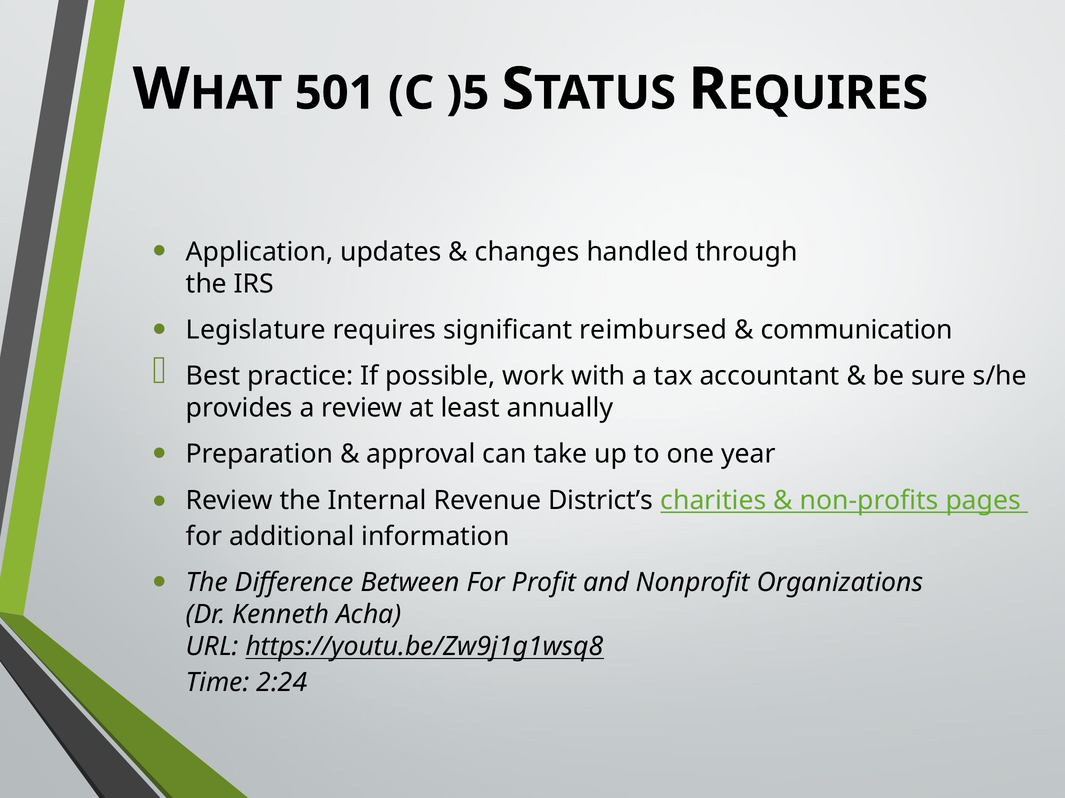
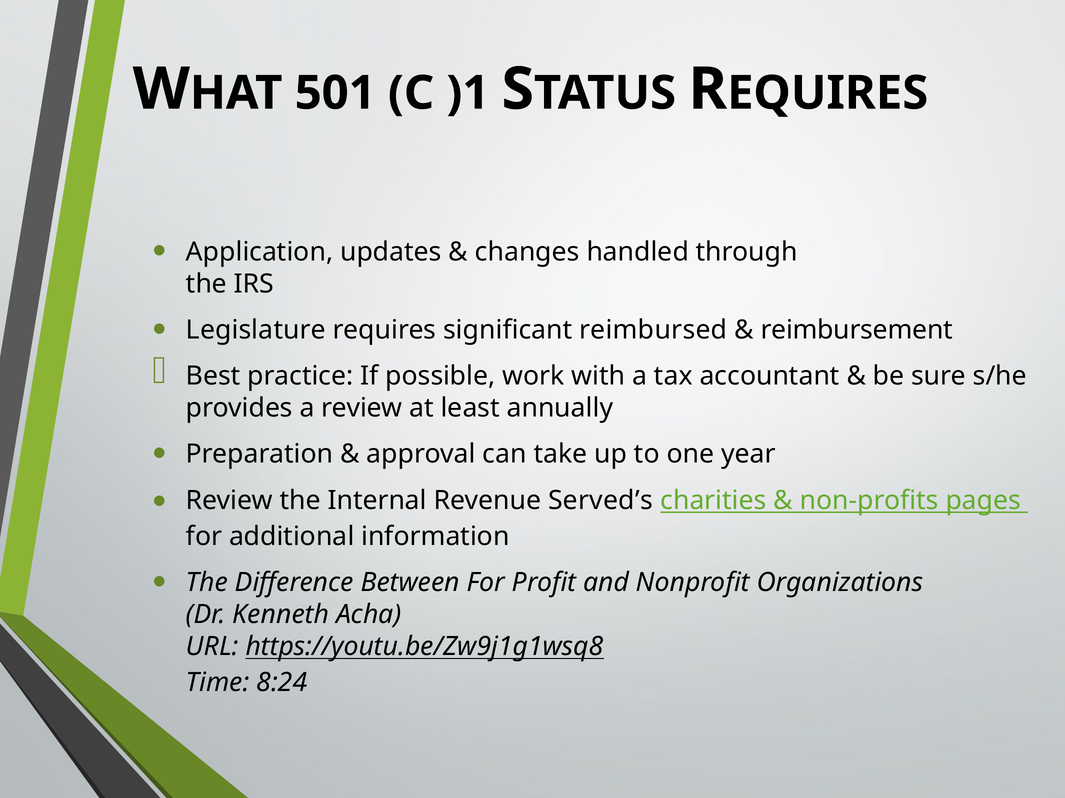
)5: )5 -> )1 (468, 93)
communication: communication -> reimbursement (857, 330)
District’s: District’s -> Served’s (600, 501)
2:24: 2:24 -> 8:24 (282, 683)
